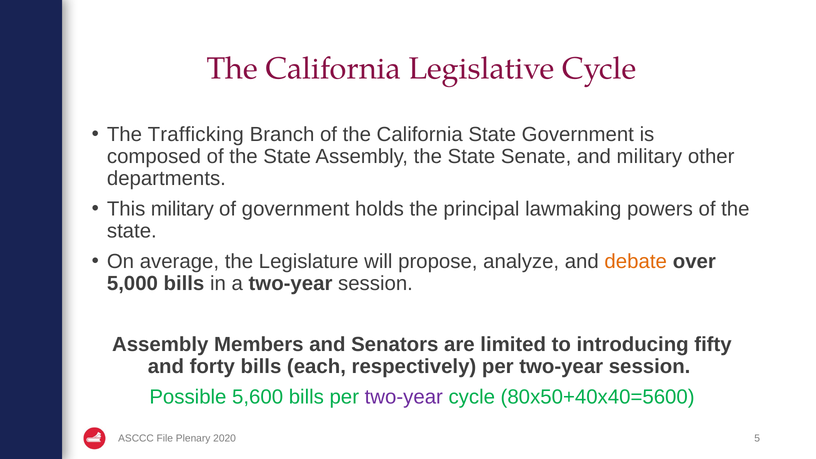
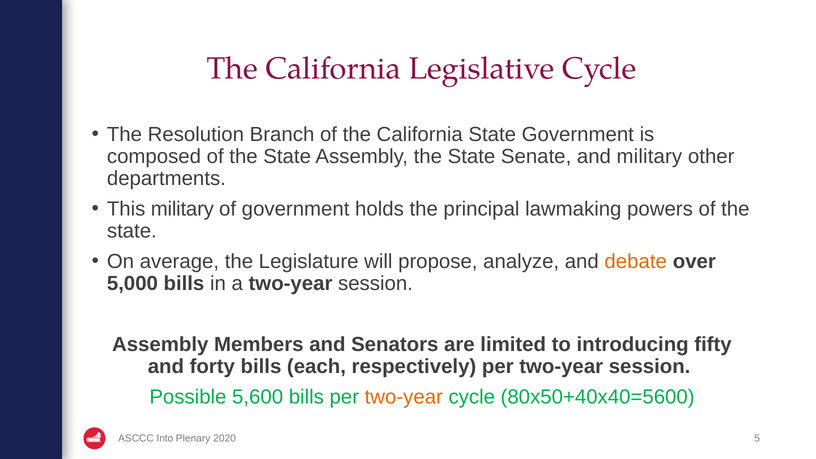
Trafficking: Trafficking -> Resolution (196, 134)
two-year colour: purple -> orange (404, 397)
File: File -> Into (165, 438)
